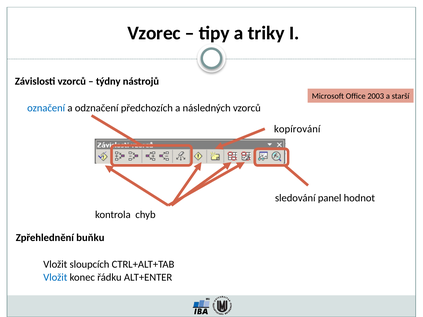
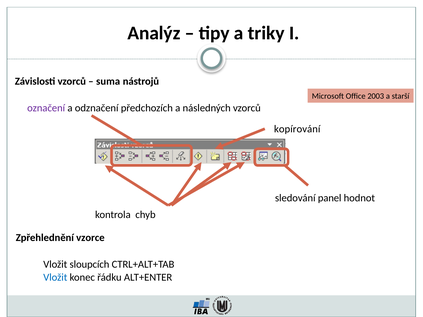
Vzorec: Vzorec -> Analýz (154, 33)
týdny: týdny -> suma (108, 81)
označení colour: blue -> purple (46, 108)
buňku: buňku -> vzorce (90, 238)
